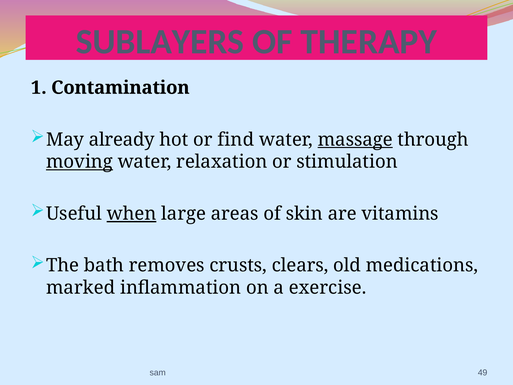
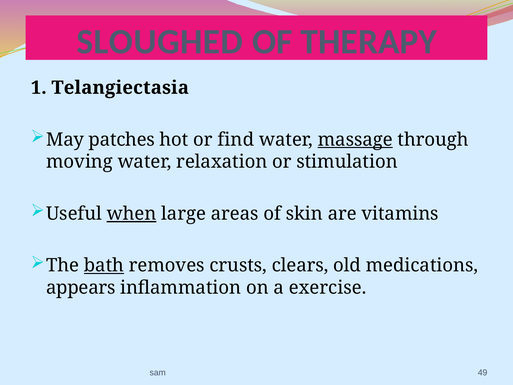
SUBLAYERS: SUBLAYERS -> SLOUGHED (160, 42)
Contamination: Contamination -> Telangiectasia (120, 88)
already: already -> patches (122, 139)
moving underline: present -> none (79, 162)
bath underline: none -> present (104, 265)
marked: marked -> appears (81, 288)
